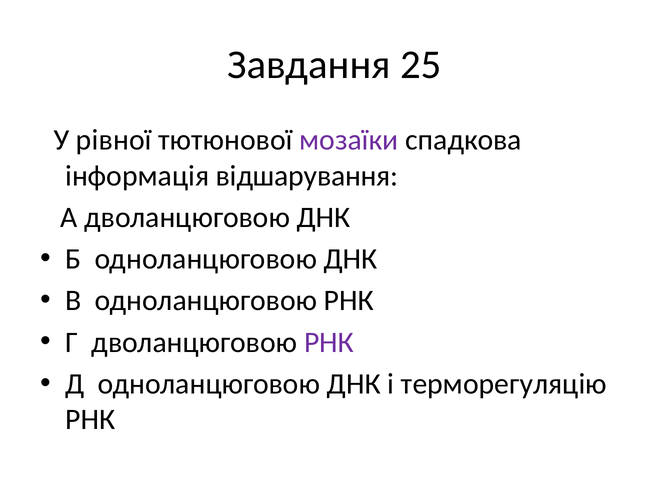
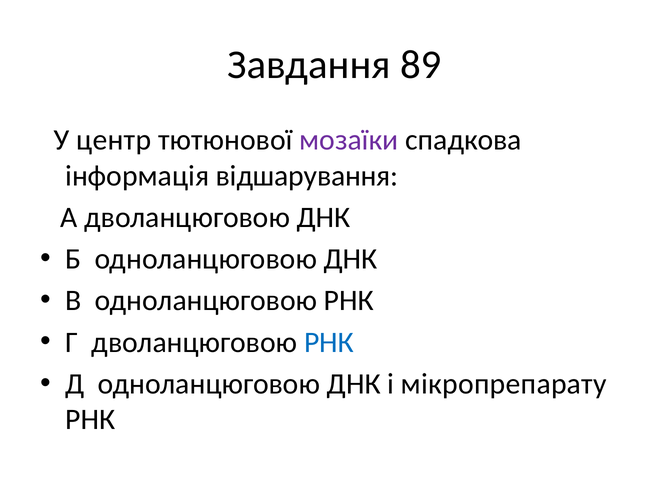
25: 25 -> 89 (421, 65)
рівної: рівної -> центр (114, 140)
РНК colour: purple -> blue (329, 343)
терморегуляцію: терморегуляцію -> мікропрепарату (504, 384)
